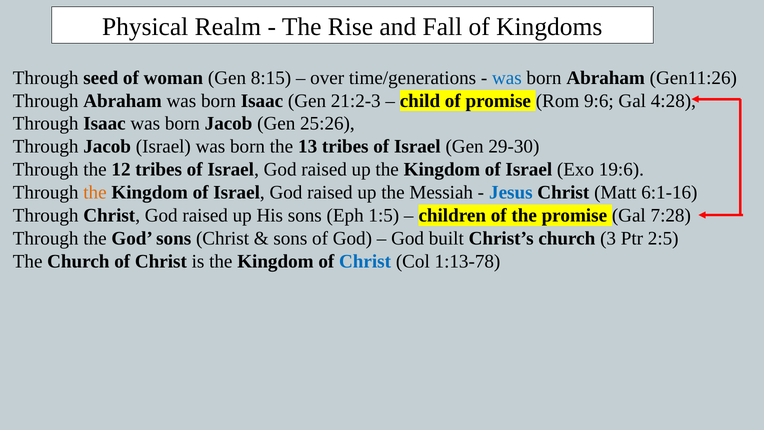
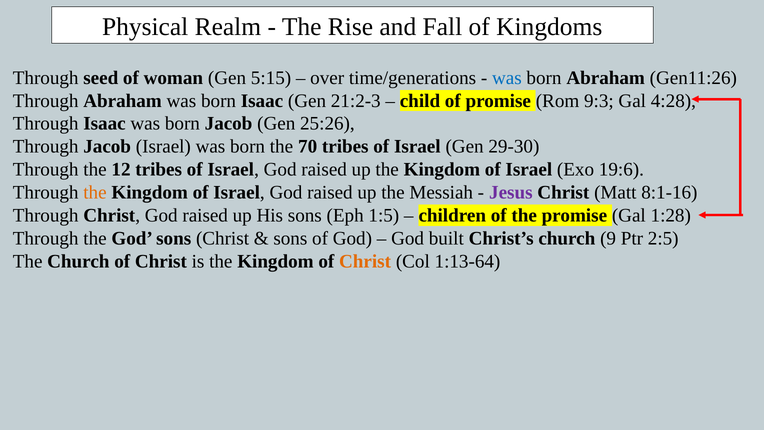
8:15: 8:15 -> 5:15 (271, 78)
9:6: 9:6 -> 9:3 (599, 101)
13: 13 -> 70 (308, 147)
Jesus colour: blue -> purple (511, 192)
6:1-16: 6:1-16 -> 8:1-16 (669, 192)
7:28: 7:28 -> 1:28 (671, 215)
3: 3 -> 9 (608, 238)
Christ colour: blue -> orange (365, 261)
1:13-78: 1:13-78 -> 1:13-64 (467, 261)
